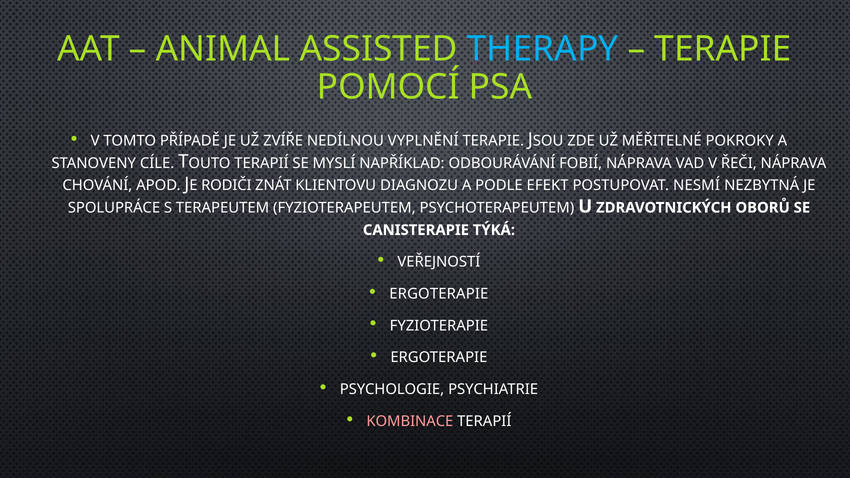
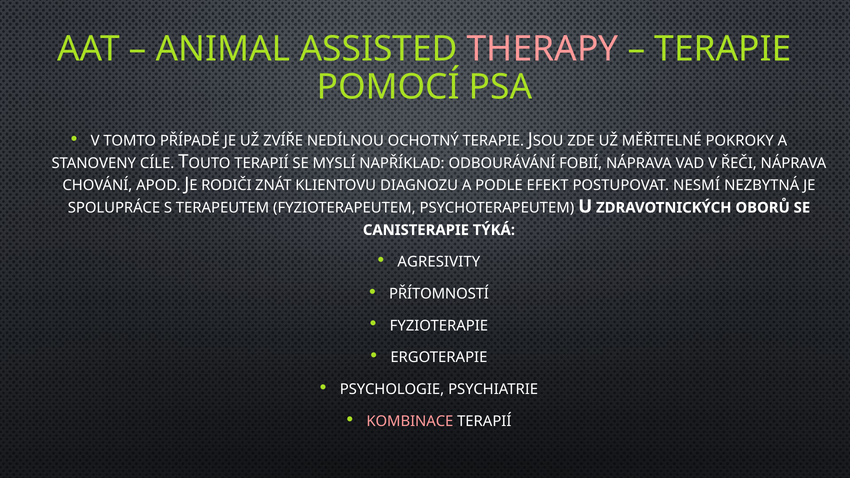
THERAPY colour: light blue -> pink (543, 49)
VYPLNĚNÍ: VYPLNĚNÍ -> OCHOTNÝ (423, 141)
VEŘEJNOSTÍ: VEŘEJNOSTÍ -> AGRESIVITY (439, 262)
ERGOTERAPIE: ERGOTERAPIE -> PŘÍTOMNOSTÍ (439, 294)
